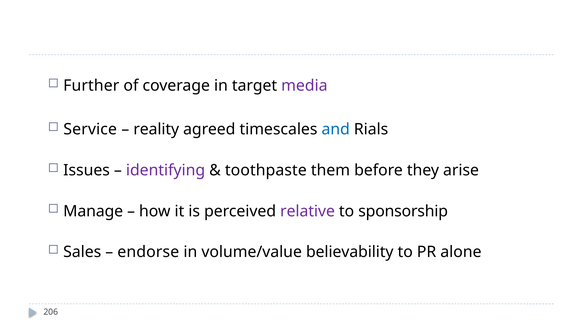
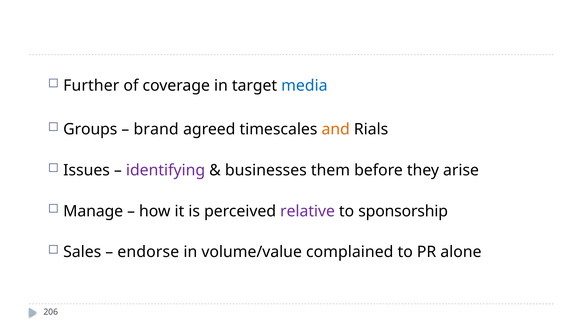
media colour: purple -> blue (304, 86)
Service: Service -> Groups (90, 129)
reality: reality -> brand (156, 129)
and colour: blue -> orange (336, 129)
toothpaste: toothpaste -> businesses (266, 170)
believability: believability -> complained (350, 252)
